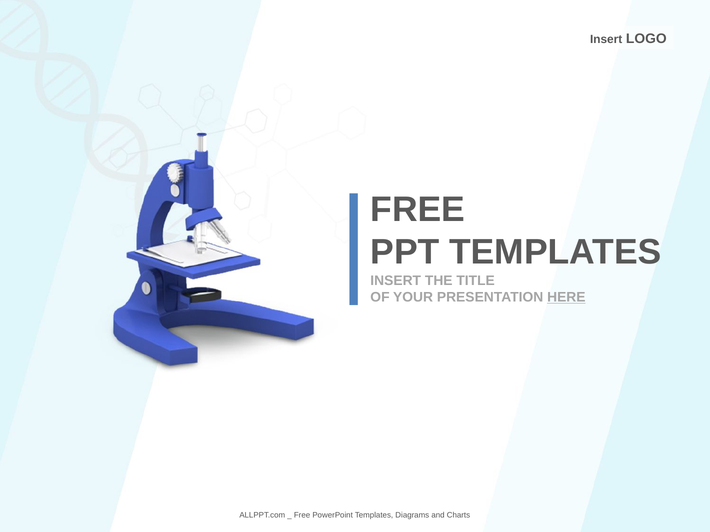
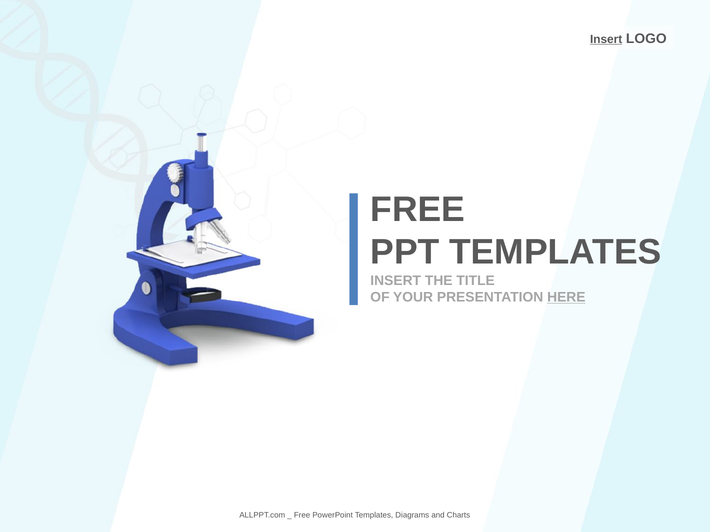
Insert underline: none -> present (606, 39)
